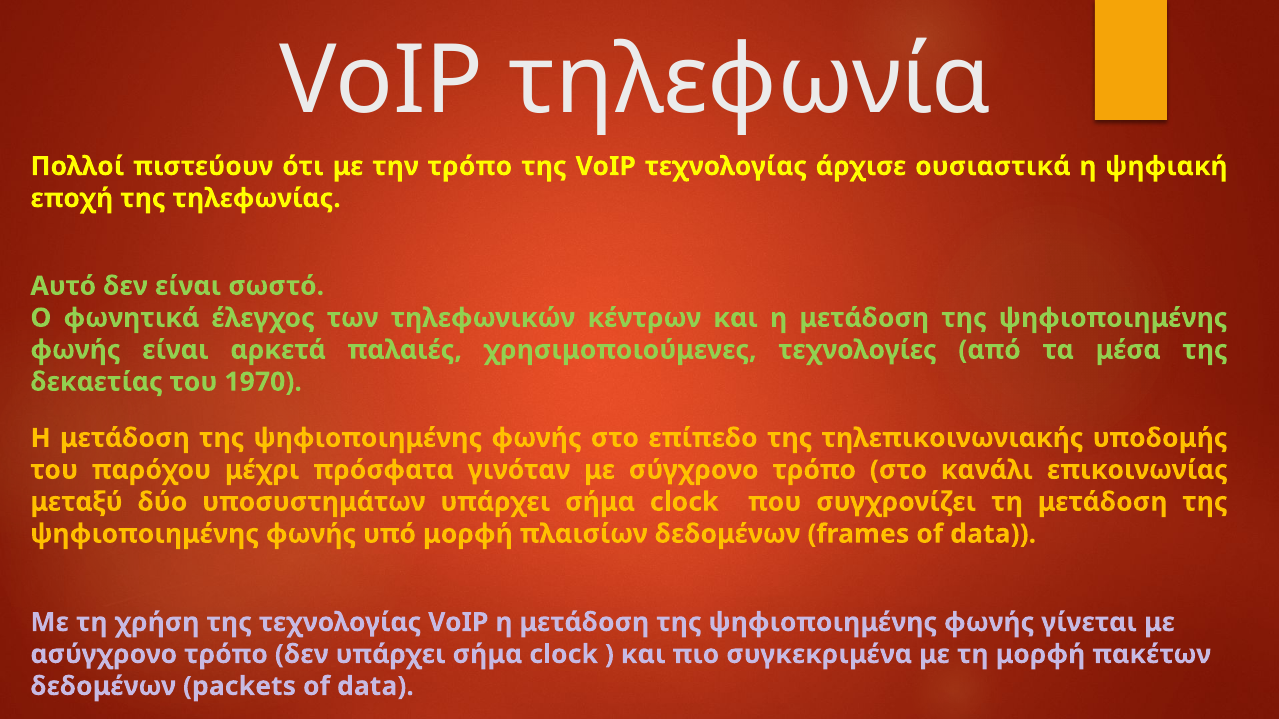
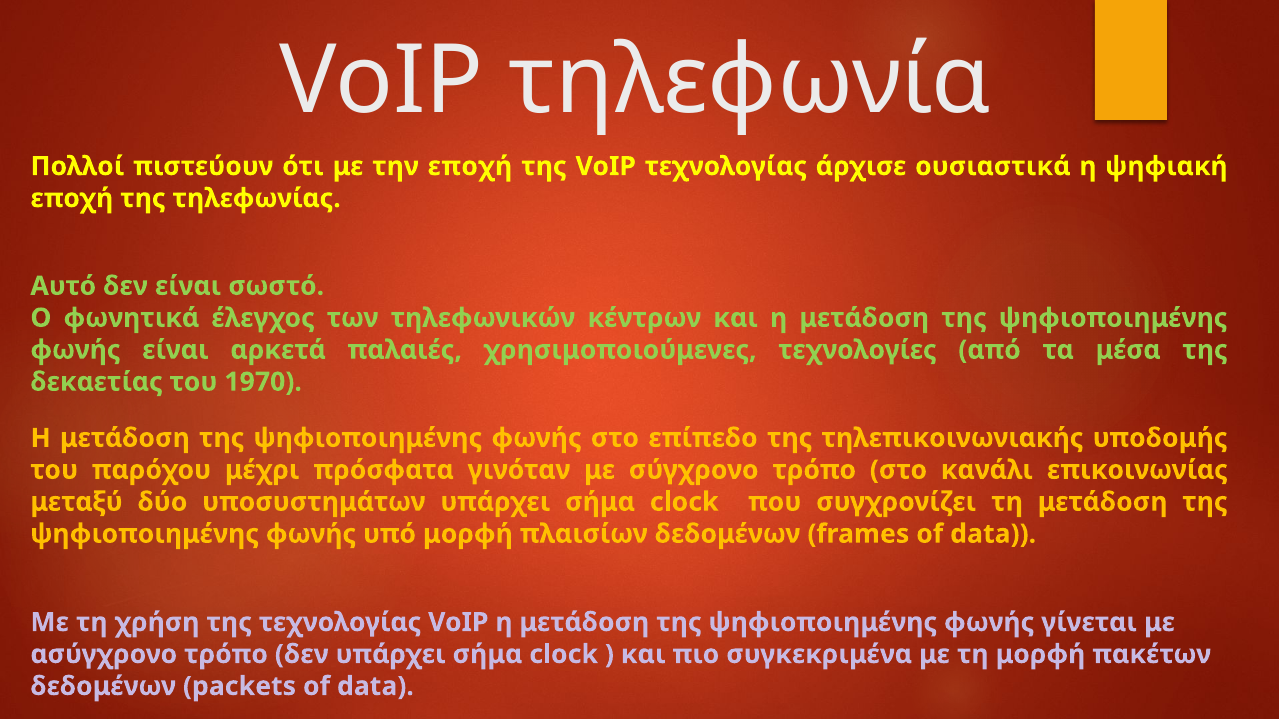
την τρόπο: τρόπο -> εποχή (470, 166)
